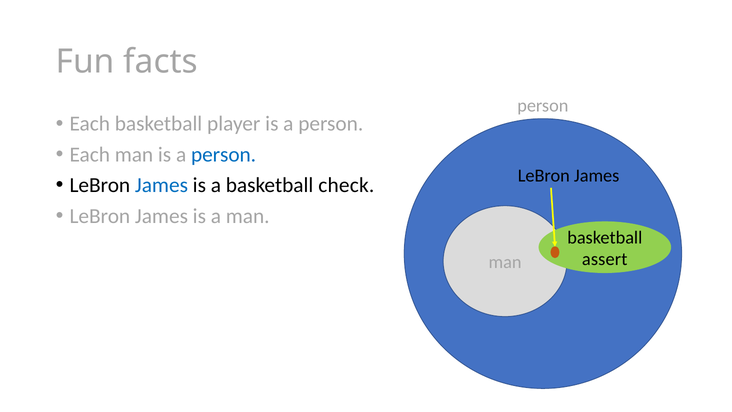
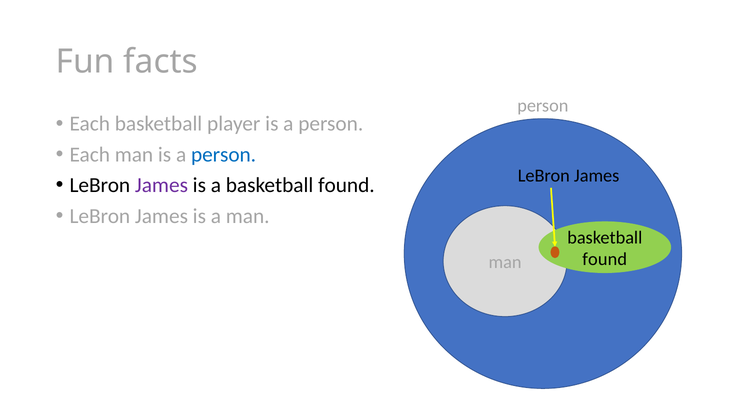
James colour: blue -> purple (161, 185)
a basketball check: check -> found (346, 185)
assert: assert -> found (605, 259)
